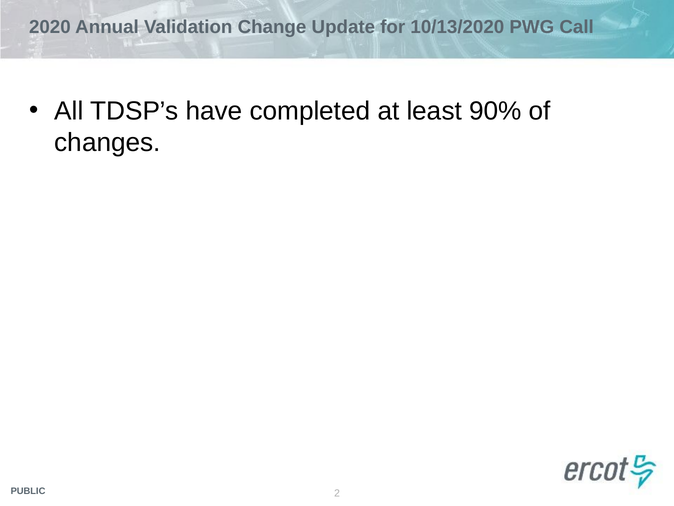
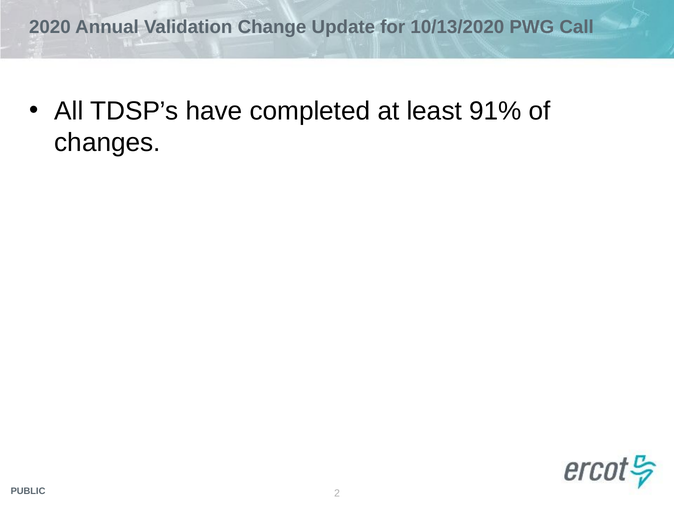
90%: 90% -> 91% (495, 111)
